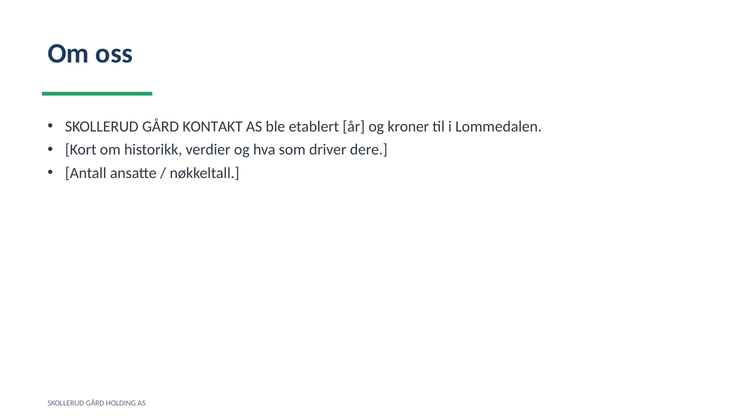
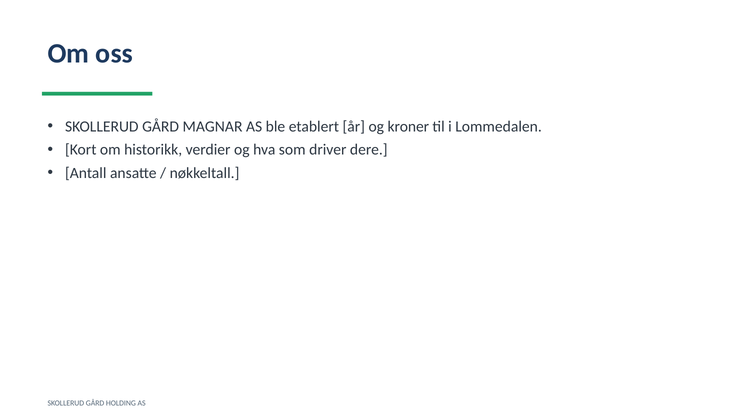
KONTAKT: KONTAKT -> MAGNAR (213, 127)
